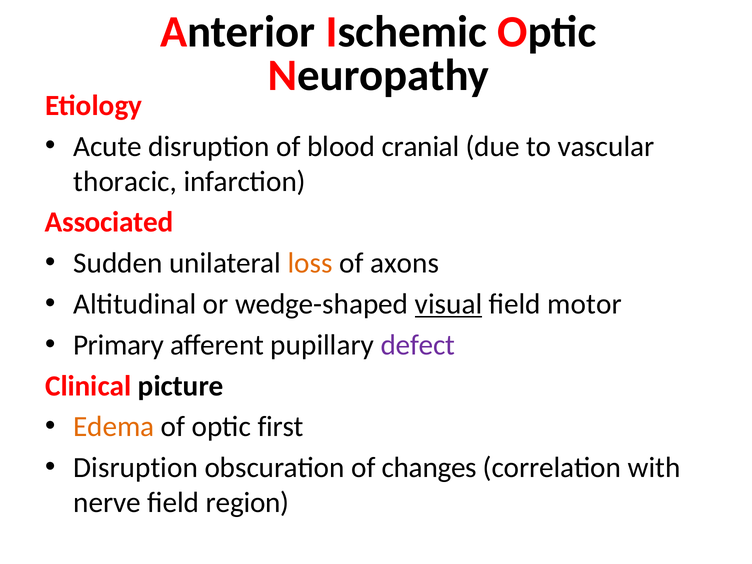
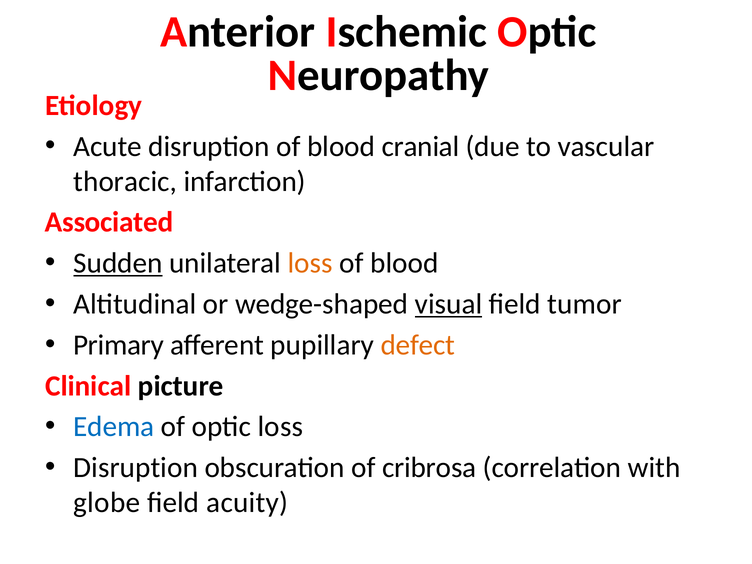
Sudden underline: none -> present (118, 263)
axons: axons -> blood (405, 263)
motor: motor -> tumor (585, 304)
defect colour: purple -> orange (418, 345)
Edema colour: orange -> blue (114, 427)
optic first: first -> loss (280, 427)
changes: changes -> cribrosa (429, 468)
nerve: nerve -> globe (107, 503)
region: region -> acuity (247, 503)
